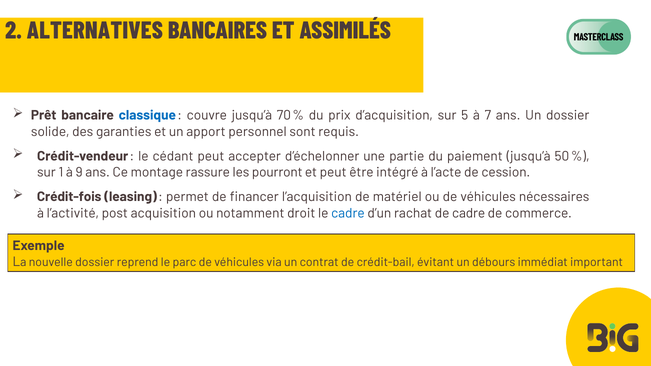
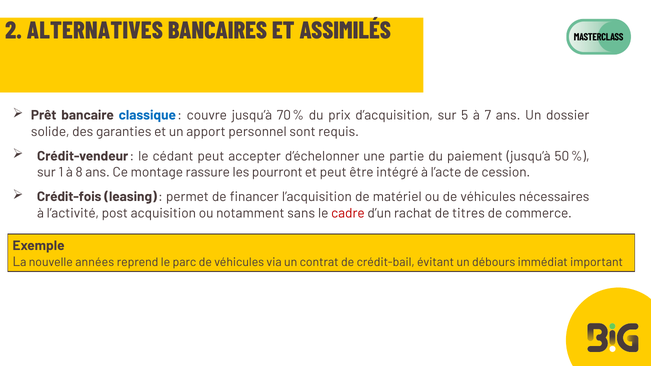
9: 9 -> 8 (79, 173)
droit: droit -> sans (301, 213)
cadre colour: blue -> red (348, 213)
de cadre: cadre -> titres (468, 213)
nouvelle dossier: dossier -> années (95, 262)
